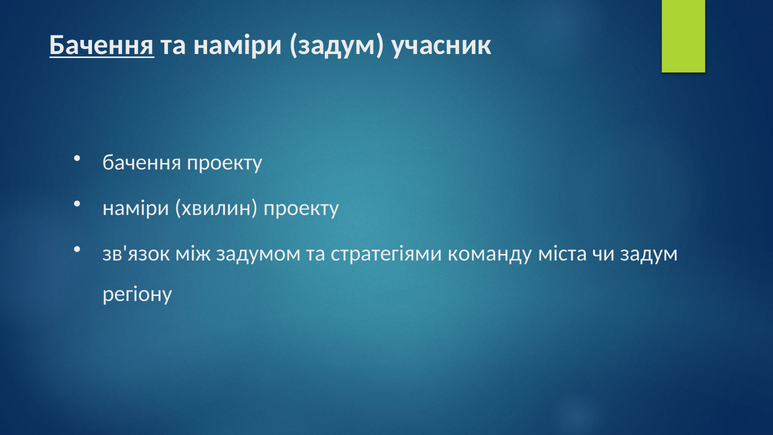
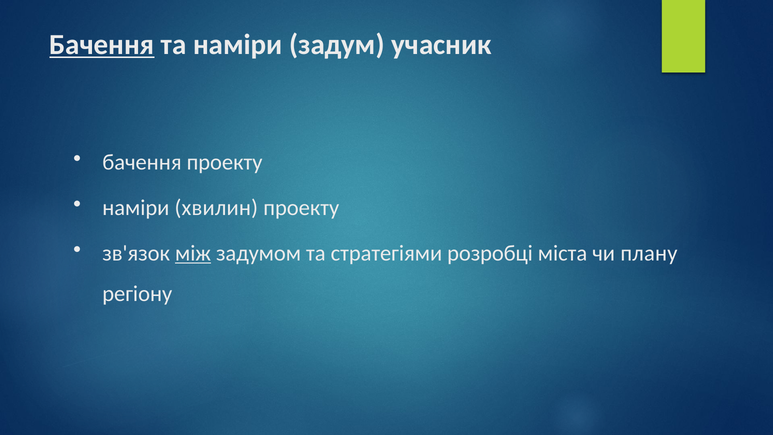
між underline: none -> present (193, 253)
команду: команду -> розробці (490, 253)
чи задум: задум -> плану (649, 253)
